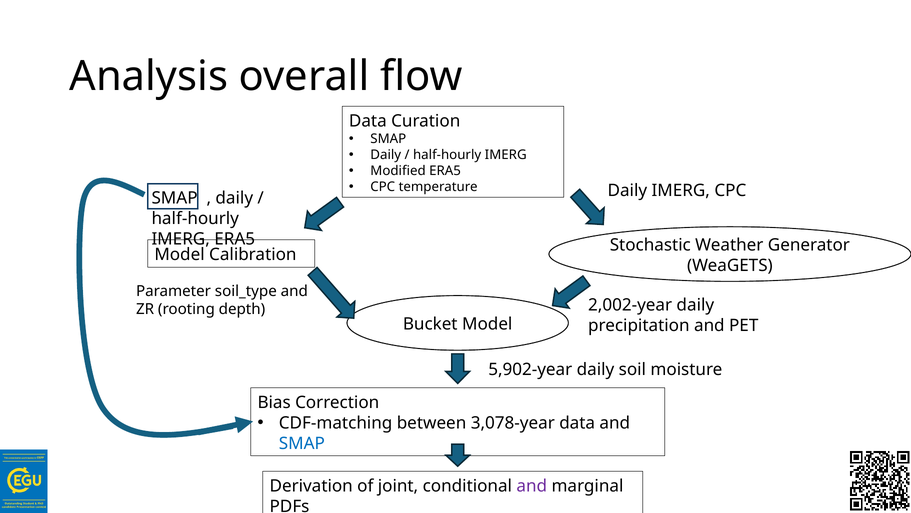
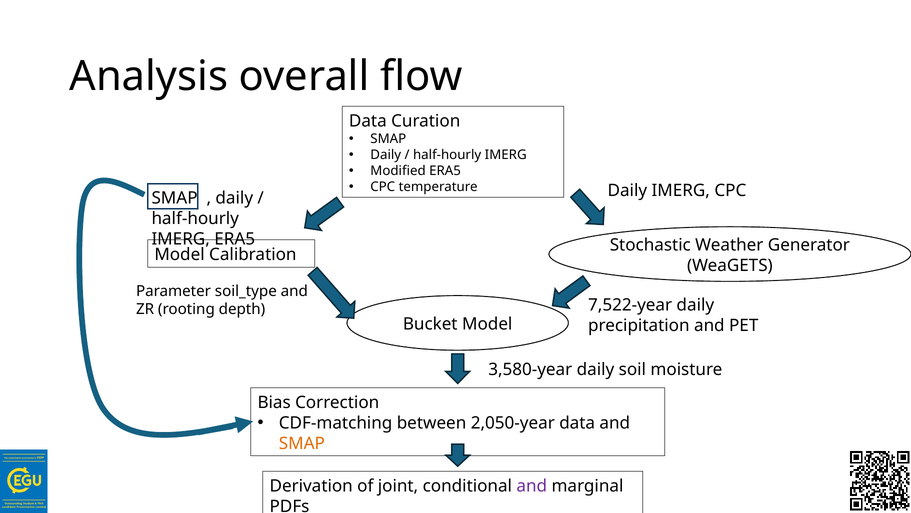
2,002-year: 2,002-year -> 7,522-year (630, 305)
5,902-year: 5,902-year -> 3,580-year (530, 369)
3,078-year: 3,078-year -> 2,050-year (513, 422)
SMAP colour: blue -> orange (302, 443)
